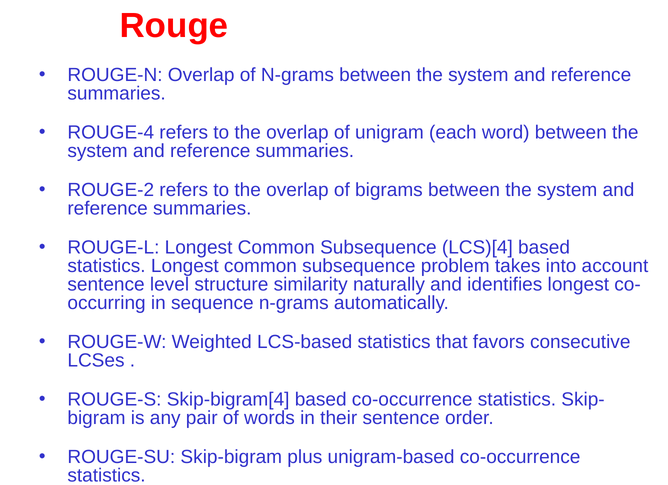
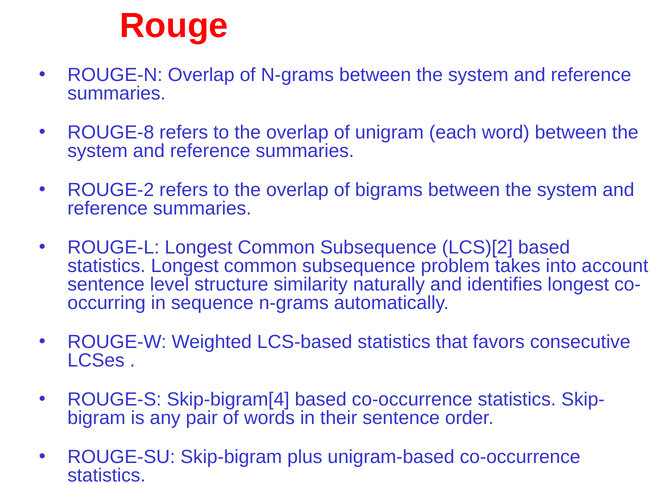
ROUGE-4: ROUGE-4 -> ROUGE-8 (111, 133)
LCS)[4: LCS)[4 -> LCS)[2 (477, 248)
